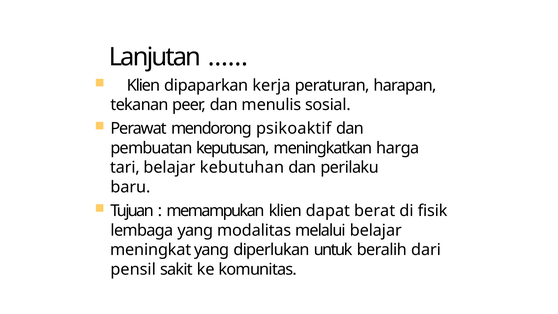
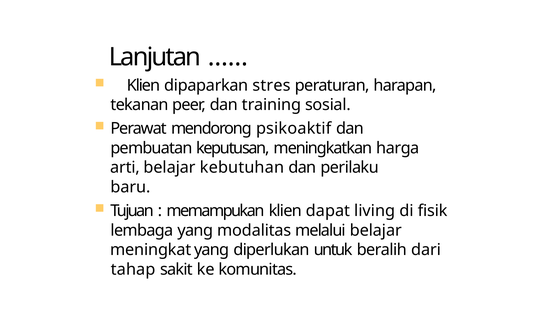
kerja: kerja -> stres (272, 85)
menulis: menulis -> training (272, 105)
tari: tari -> arti (125, 168)
berat: berat -> living (375, 211)
pensil: pensil -> tahap (133, 269)
